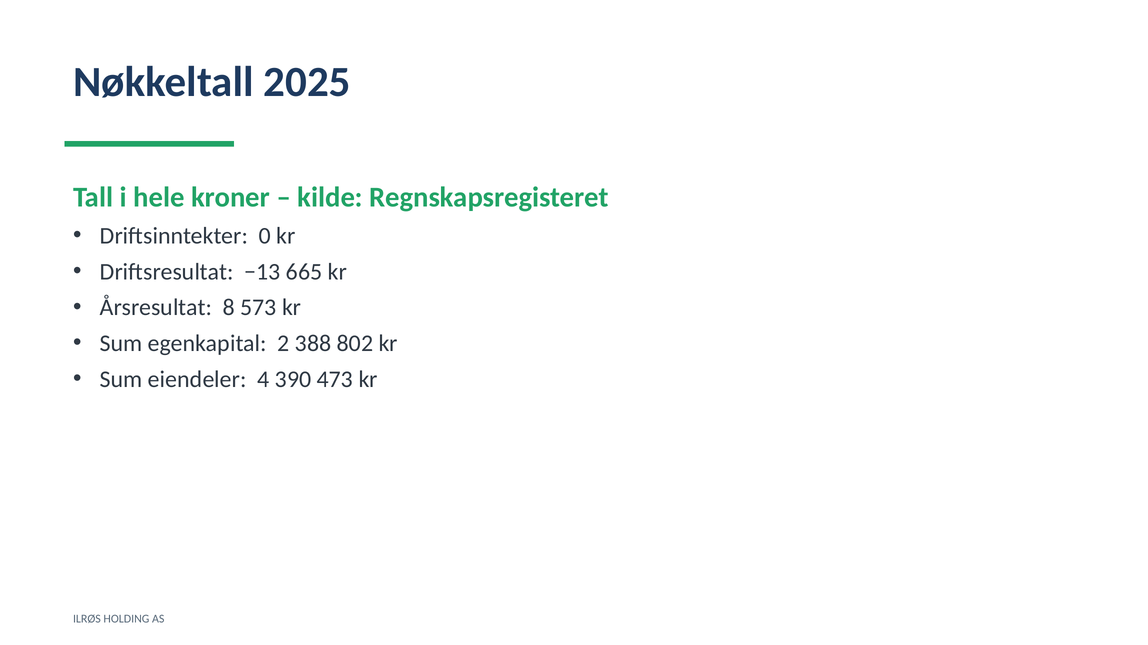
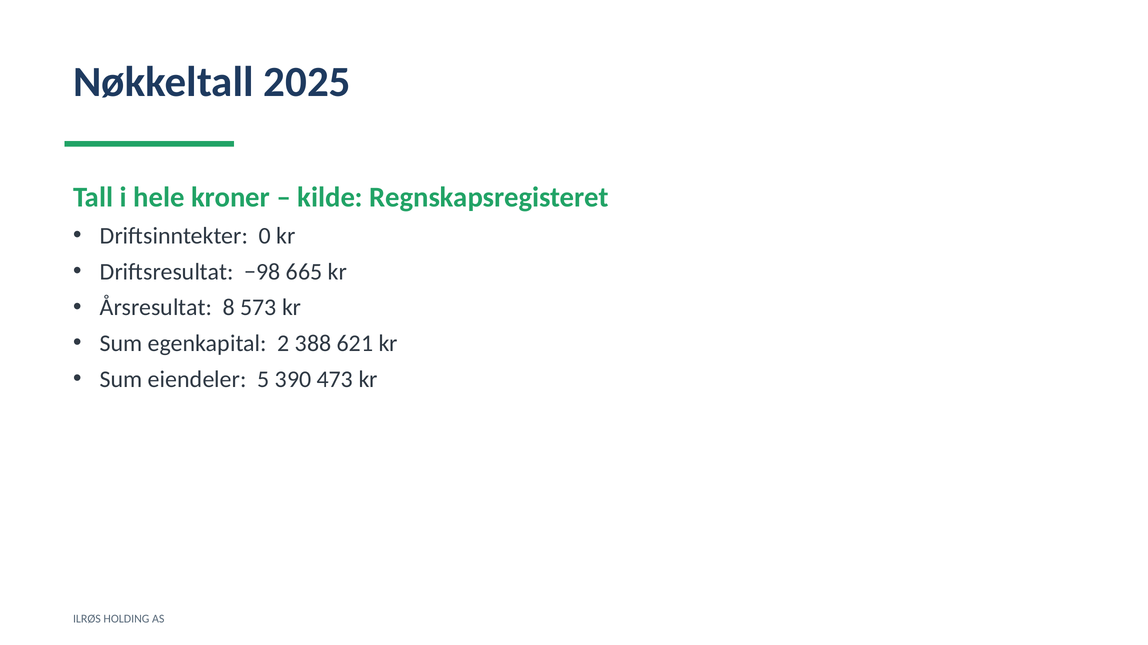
−13: −13 -> −98 (262, 272)
802: 802 -> 621 (355, 344)
4: 4 -> 5 (263, 380)
